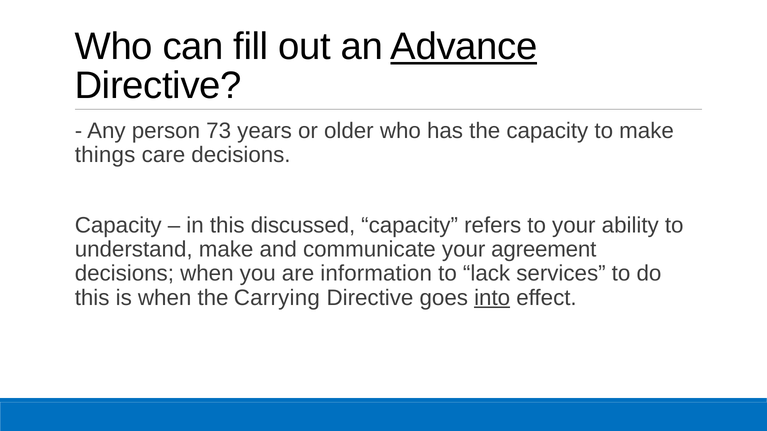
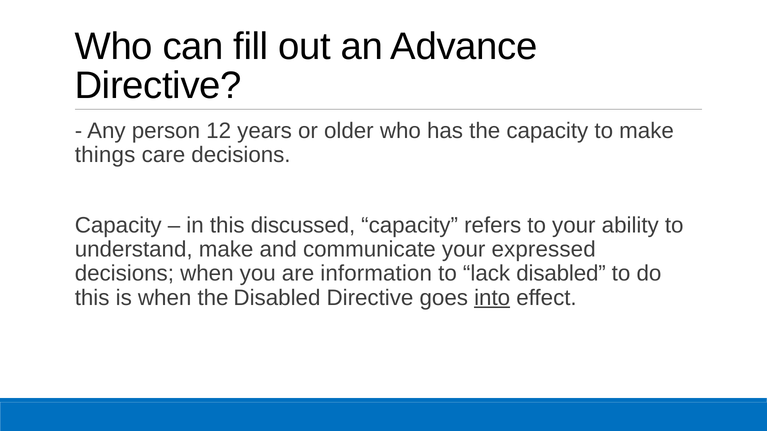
Advance underline: present -> none (464, 47)
73: 73 -> 12 (219, 131)
agreement: agreement -> expressed (544, 250)
lack services: services -> disabled (561, 274)
the Carrying: Carrying -> Disabled (277, 298)
